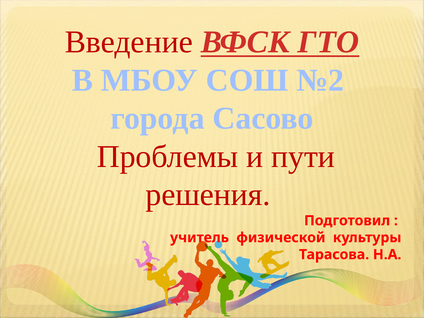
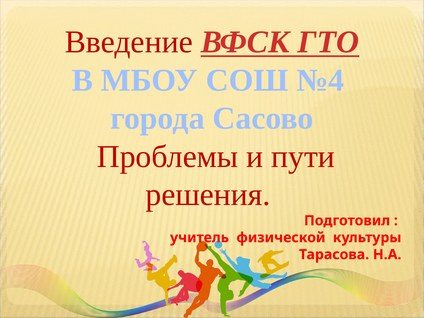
№2: №2 -> №4 (320, 80)
